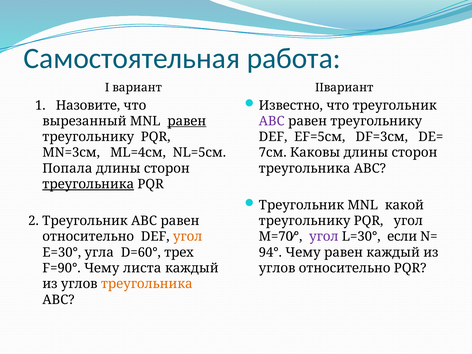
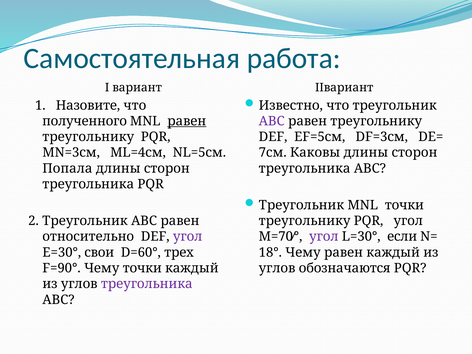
вырезанный: вырезанный -> полученного (85, 121)
треугольника underline: present -> none (88, 184)
MNL какой: какой -> точки (404, 205)
угол colour: orange -> purple (188, 237)
угла: угла -> свои (99, 252)
94°: 94° -> 18° (270, 252)
Чему листа: листа -> точки (142, 268)
углов относительно: относительно -> обозначаются (345, 268)
треугольника colour: orange -> purple (147, 284)
